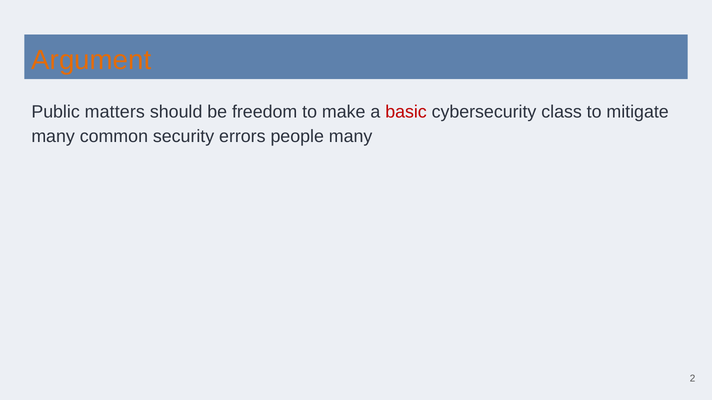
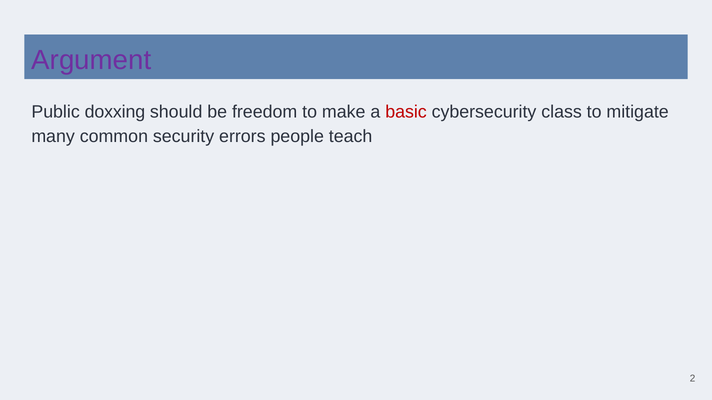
Argument colour: orange -> purple (91, 60)
matters: matters -> doxxing (115, 112)
people many: many -> teach (351, 137)
